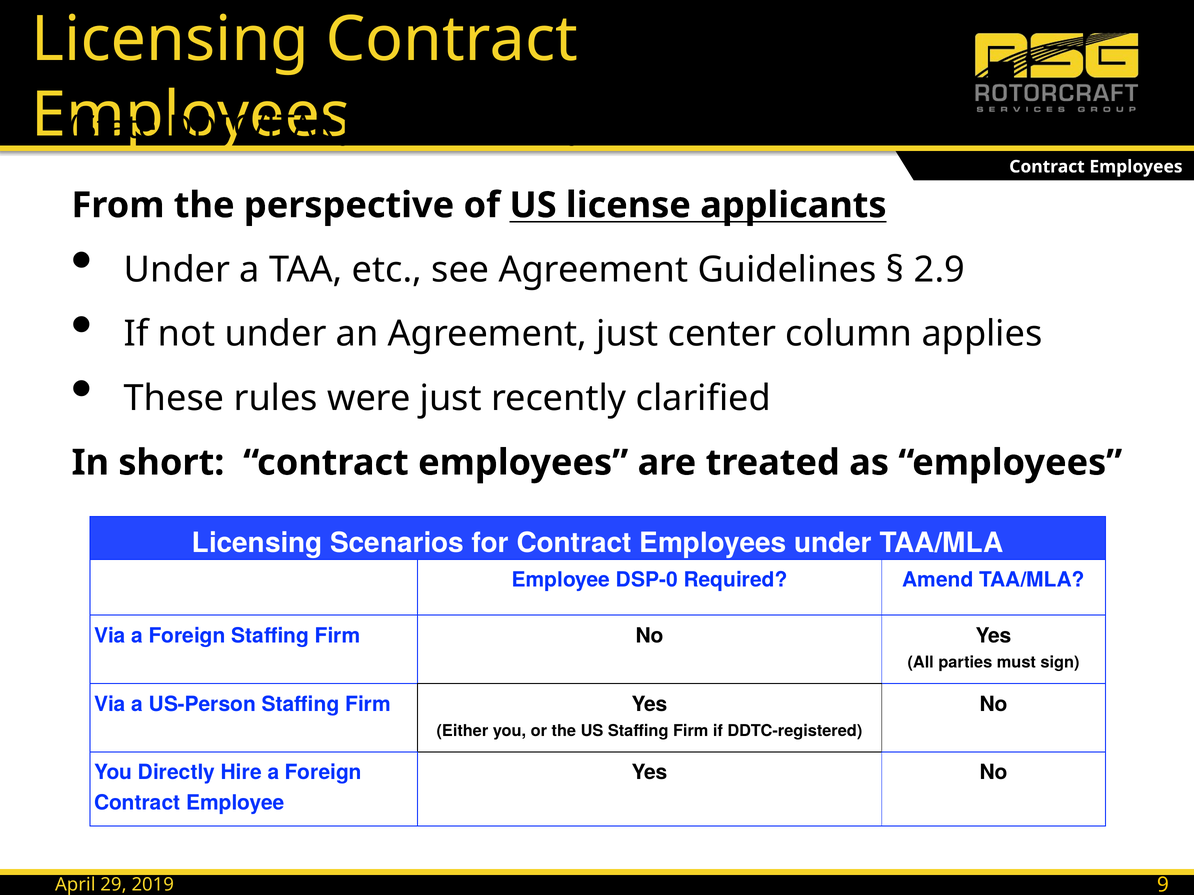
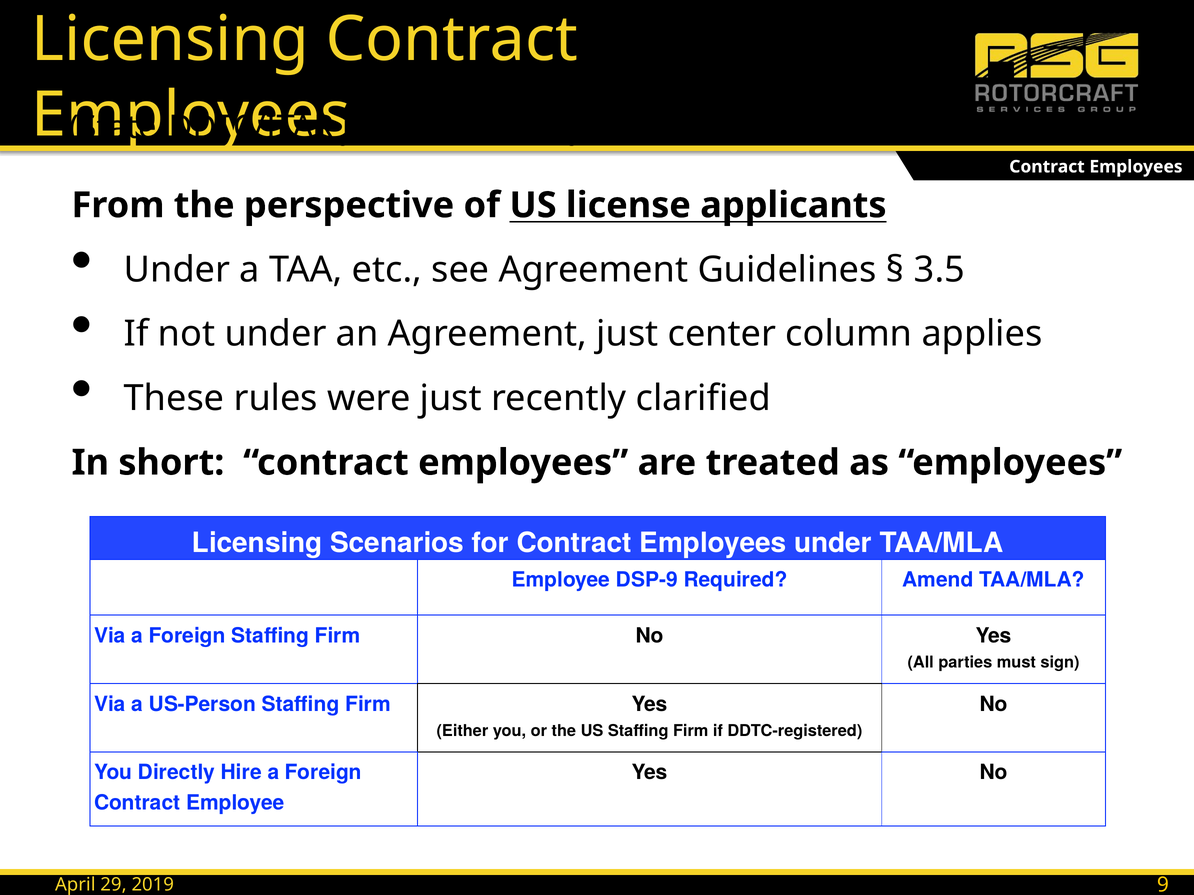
2.9: 2.9 -> 3.5 (939, 270)
DSP-0: DSP-0 -> DSP-9 (647, 580)
